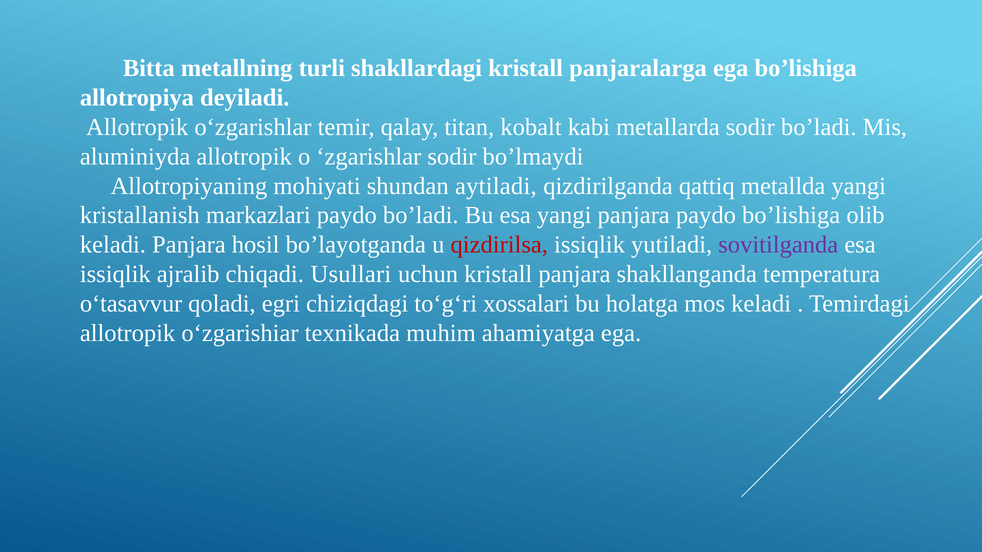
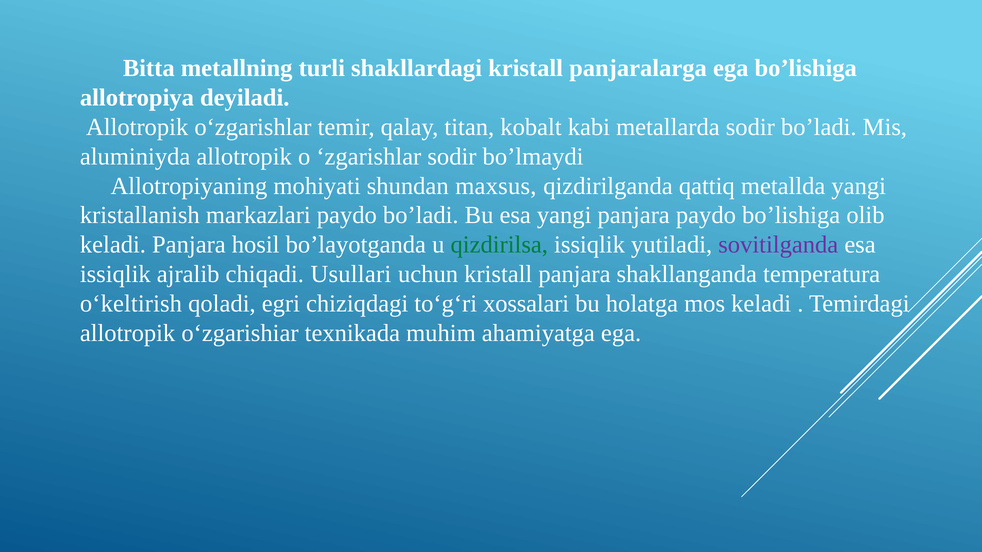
aytiladi: aytiladi -> maxsus (496, 186)
qizdirilsa colour: red -> green (499, 245)
o‘tasavvur: o‘tasavvur -> o‘keltirish (131, 304)
